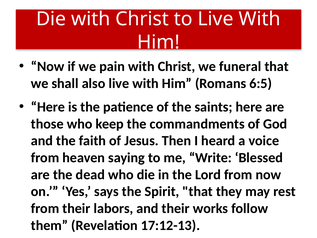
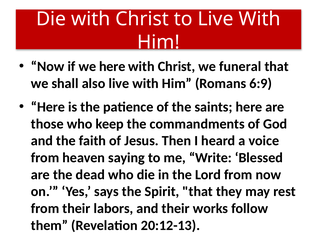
we pain: pain -> here (112, 67)
6:5: 6:5 -> 6:9 (261, 83)
17:12-13: 17:12-13 -> 20:12-13 (170, 225)
